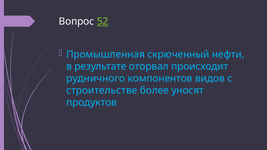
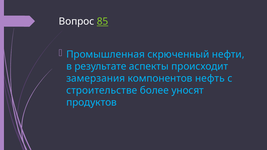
52: 52 -> 85 (103, 21)
оторвал: оторвал -> аспекты (149, 66)
рудничного: рудничного -> замерзания (96, 78)
видов: видов -> нефть (210, 78)
